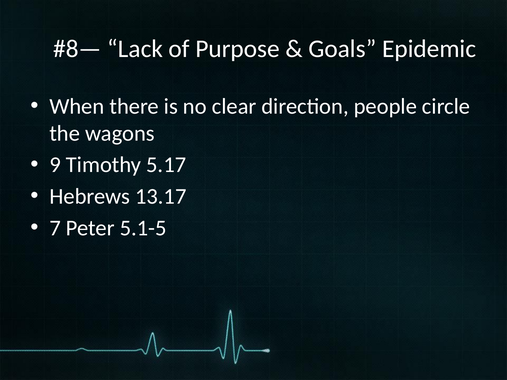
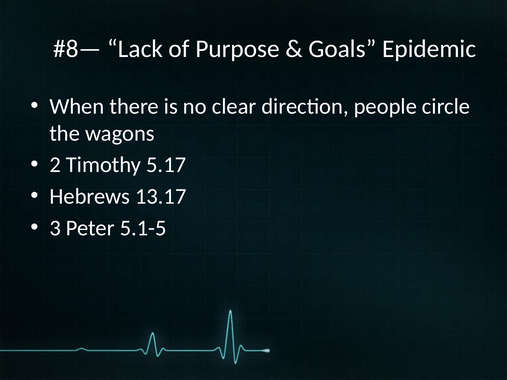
9: 9 -> 2 (55, 165)
7: 7 -> 3 (55, 228)
